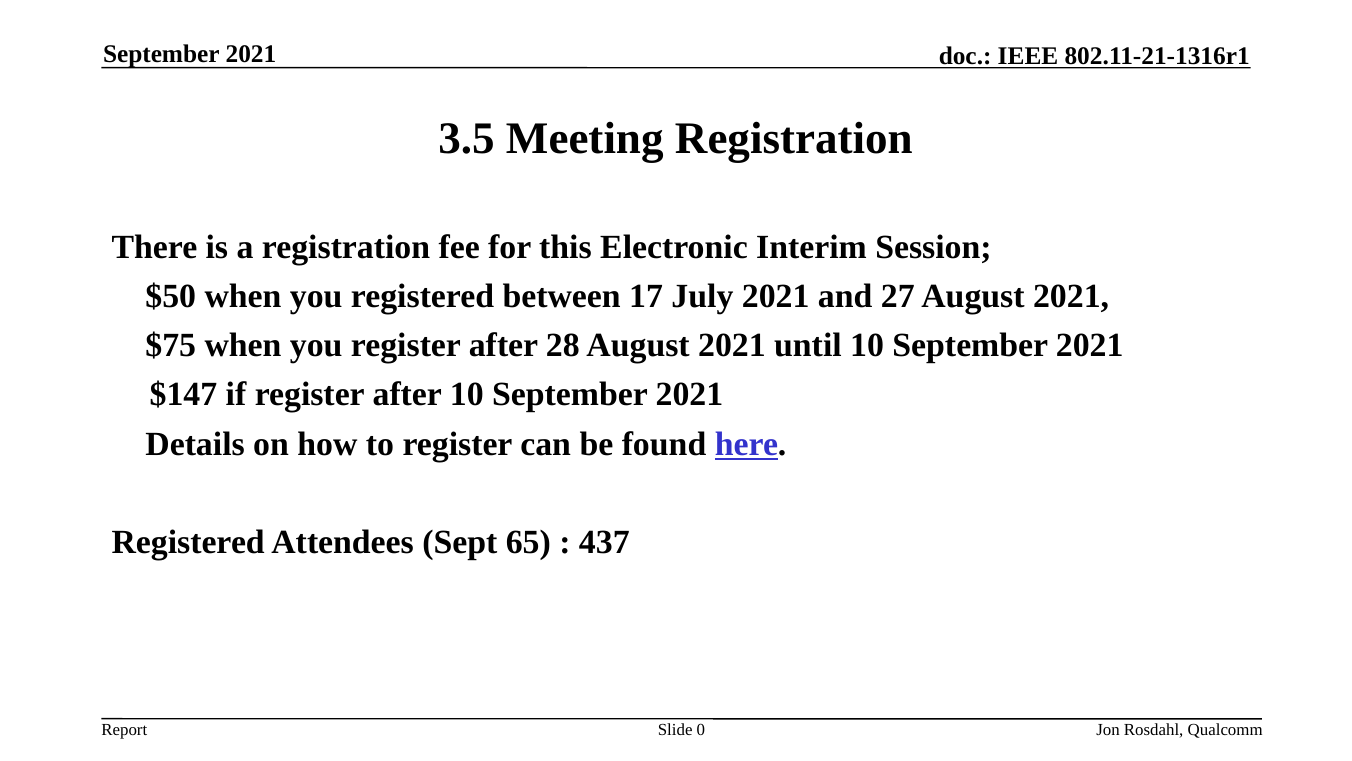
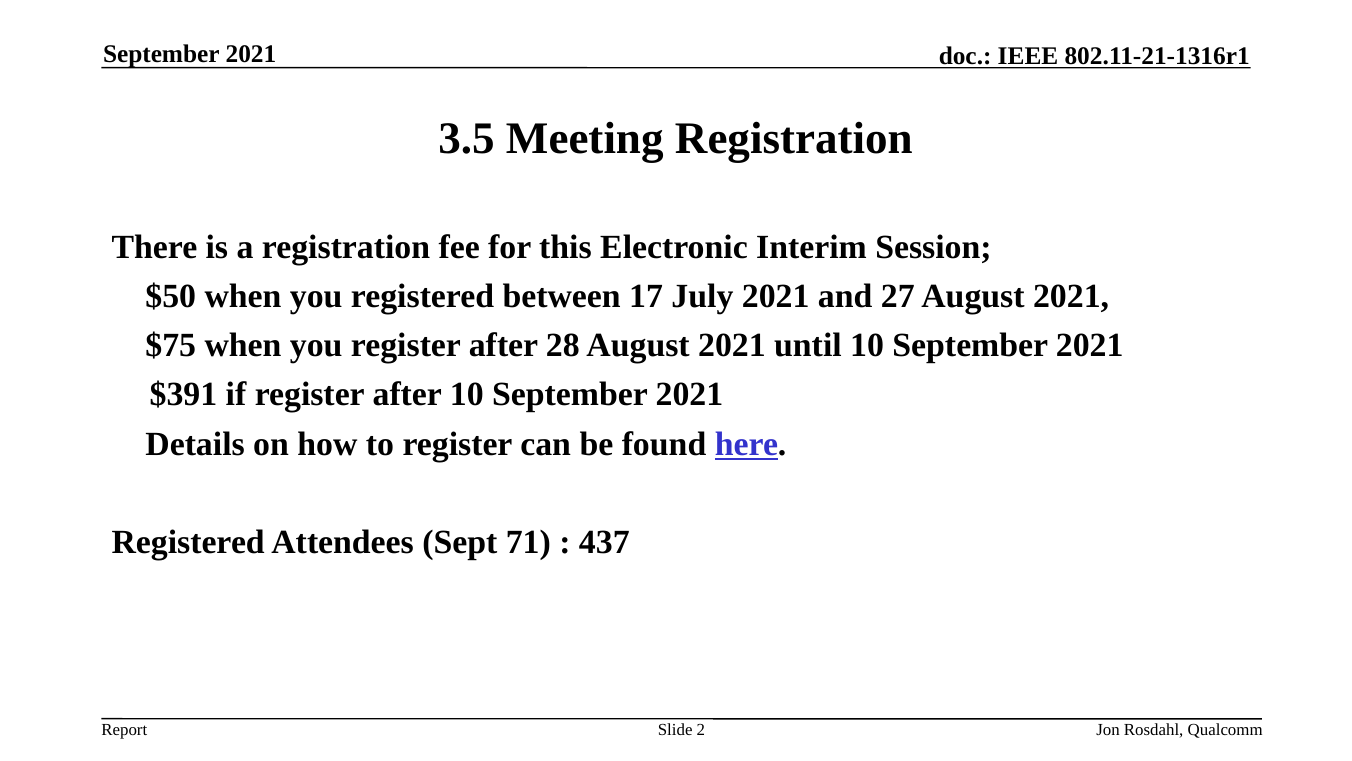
$147: $147 -> $391 (183, 395)
65: 65 -> 71 (528, 542)
0: 0 -> 2 (701, 729)
